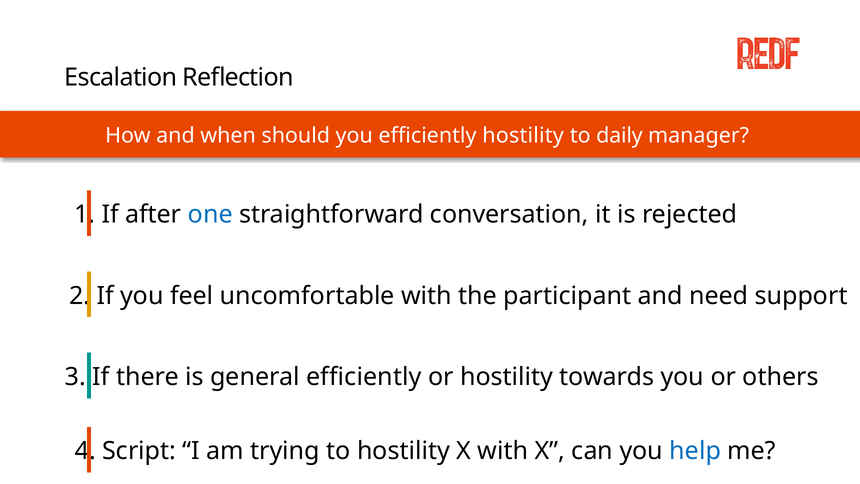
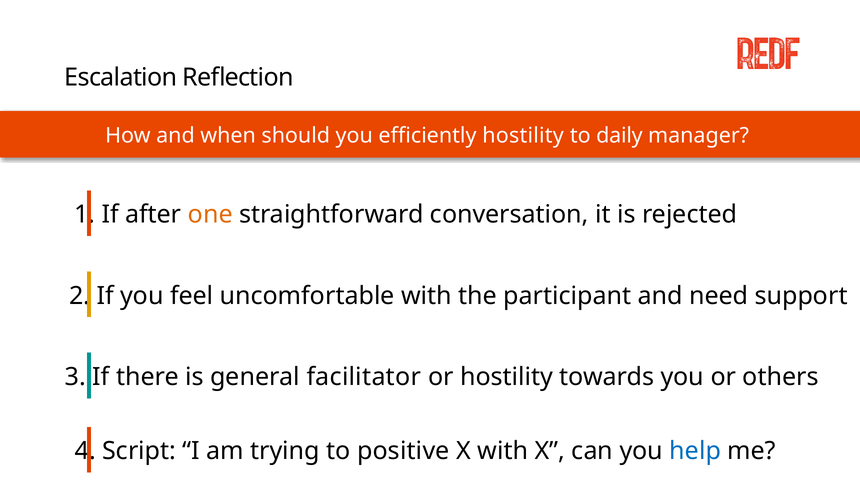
one colour: blue -> orange (210, 214)
general efficiently: efficiently -> facilitator (364, 377)
to hostility: hostility -> positive (403, 451)
